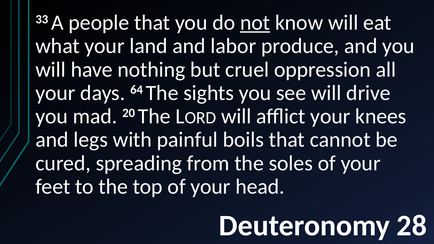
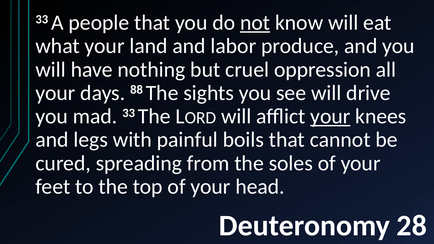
64: 64 -> 88 (137, 90)
mad 20: 20 -> 33 (129, 113)
your underline: none -> present (330, 116)
